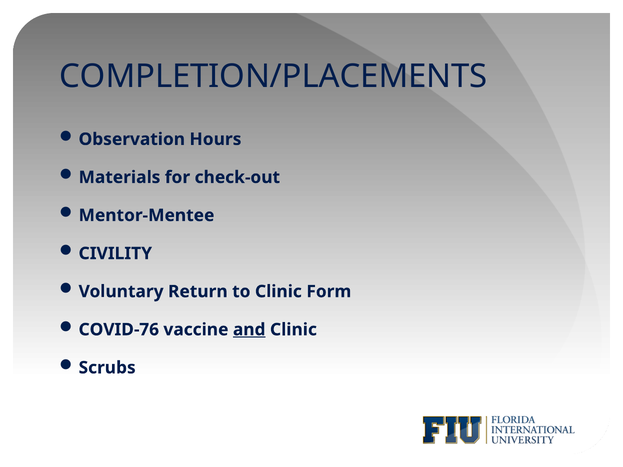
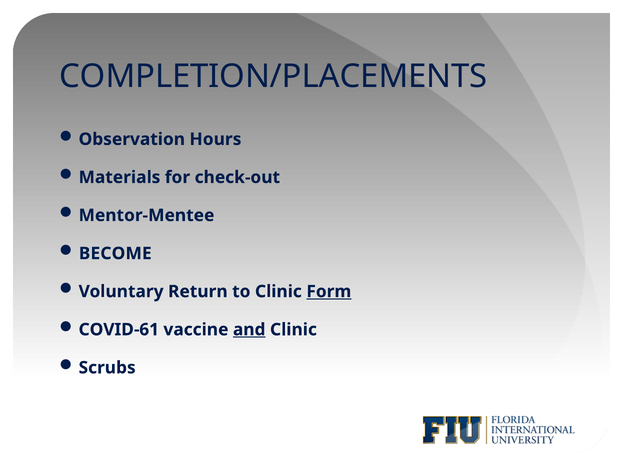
CIVILITY: CIVILITY -> BECOME (115, 254)
Form underline: none -> present (329, 292)
COVID-76: COVID-76 -> COVID-61 (119, 330)
